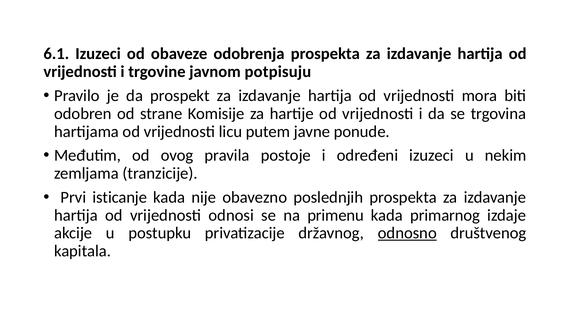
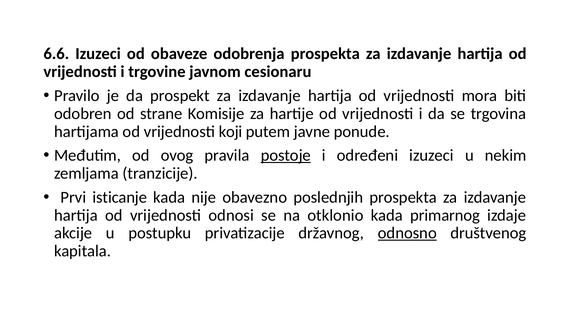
6.1: 6.1 -> 6.6 (56, 54)
potpisuju: potpisuju -> cesionaru (278, 72)
licu: licu -> koji (231, 131)
postoje underline: none -> present (286, 155)
primenu: primenu -> otklonio (335, 215)
